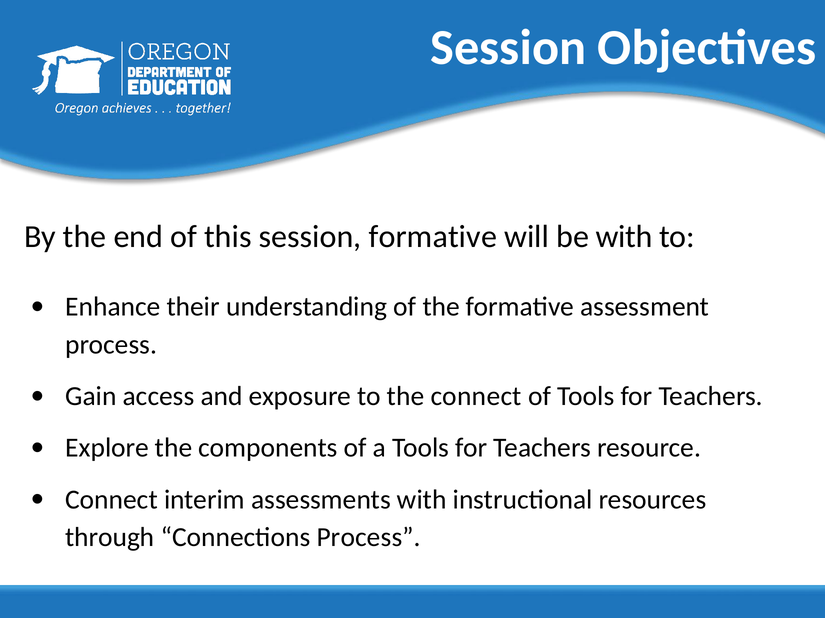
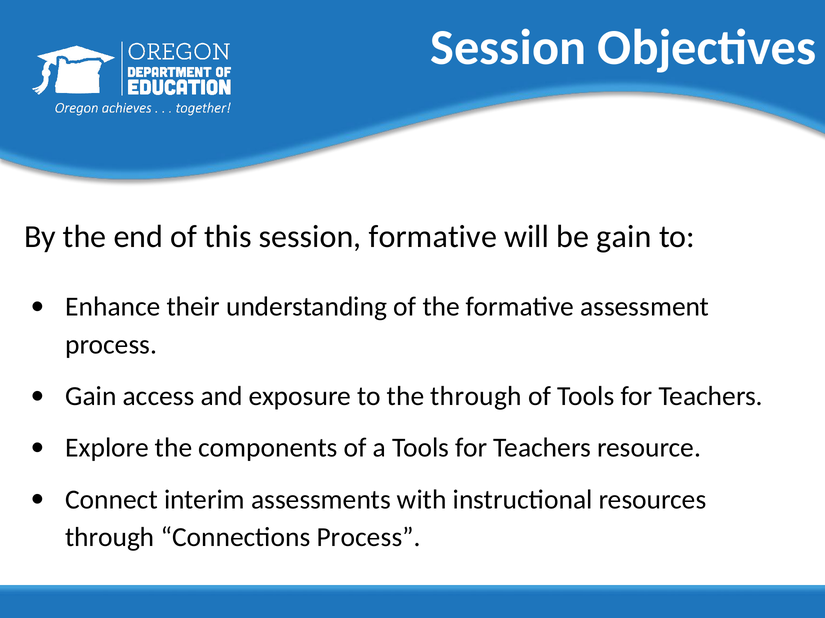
be with: with -> gain (624, 237)
the connect: connect -> through (476, 397)
